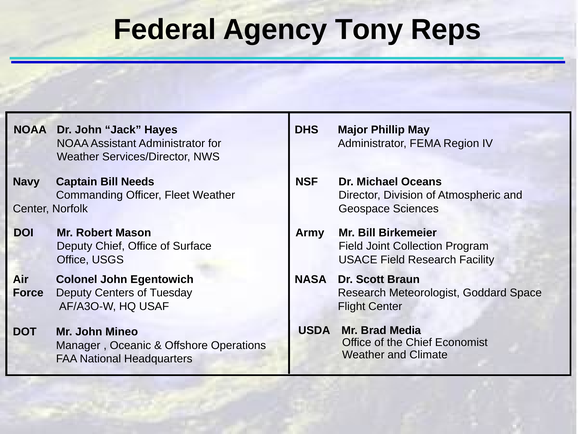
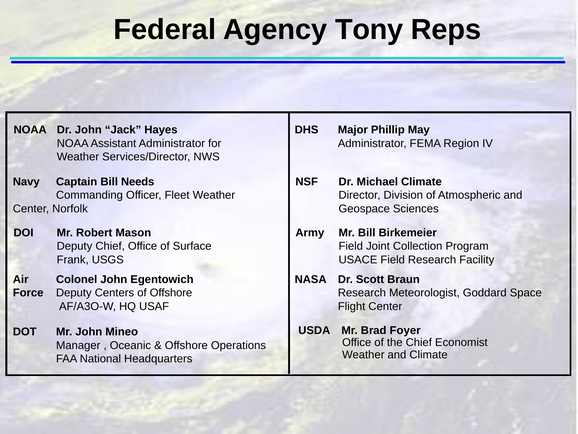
Michael Oceans: Oceans -> Climate (421, 182)
Office: Office -> Frank (73, 259)
of Tuesday: Tuesday -> Offshore (171, 292)
Media: Media -> Foyer (405, 330)
